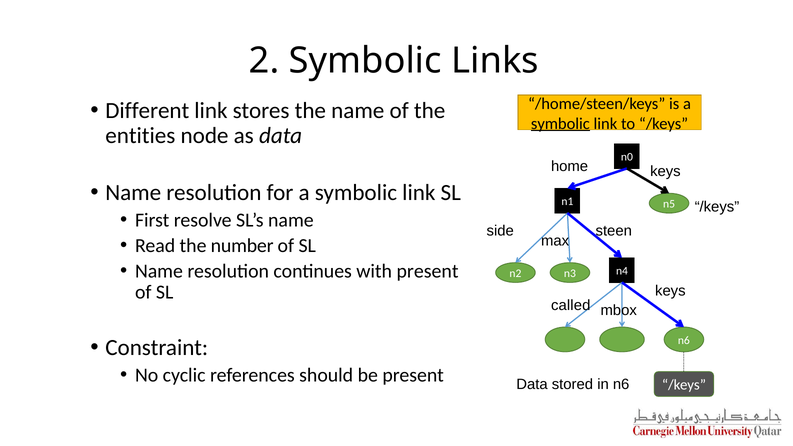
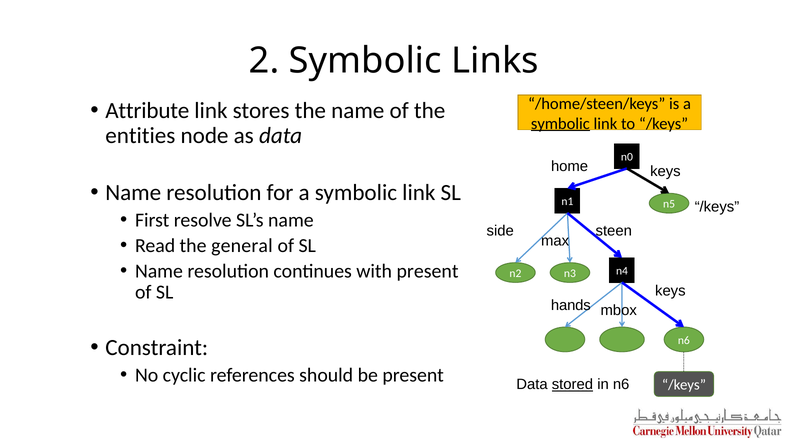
Different: Different -> Attribute (147, 110)
number: number -> general (242, 246)
called: called -> hands (571, 305)
stored underline: none -> present (572, 385)
